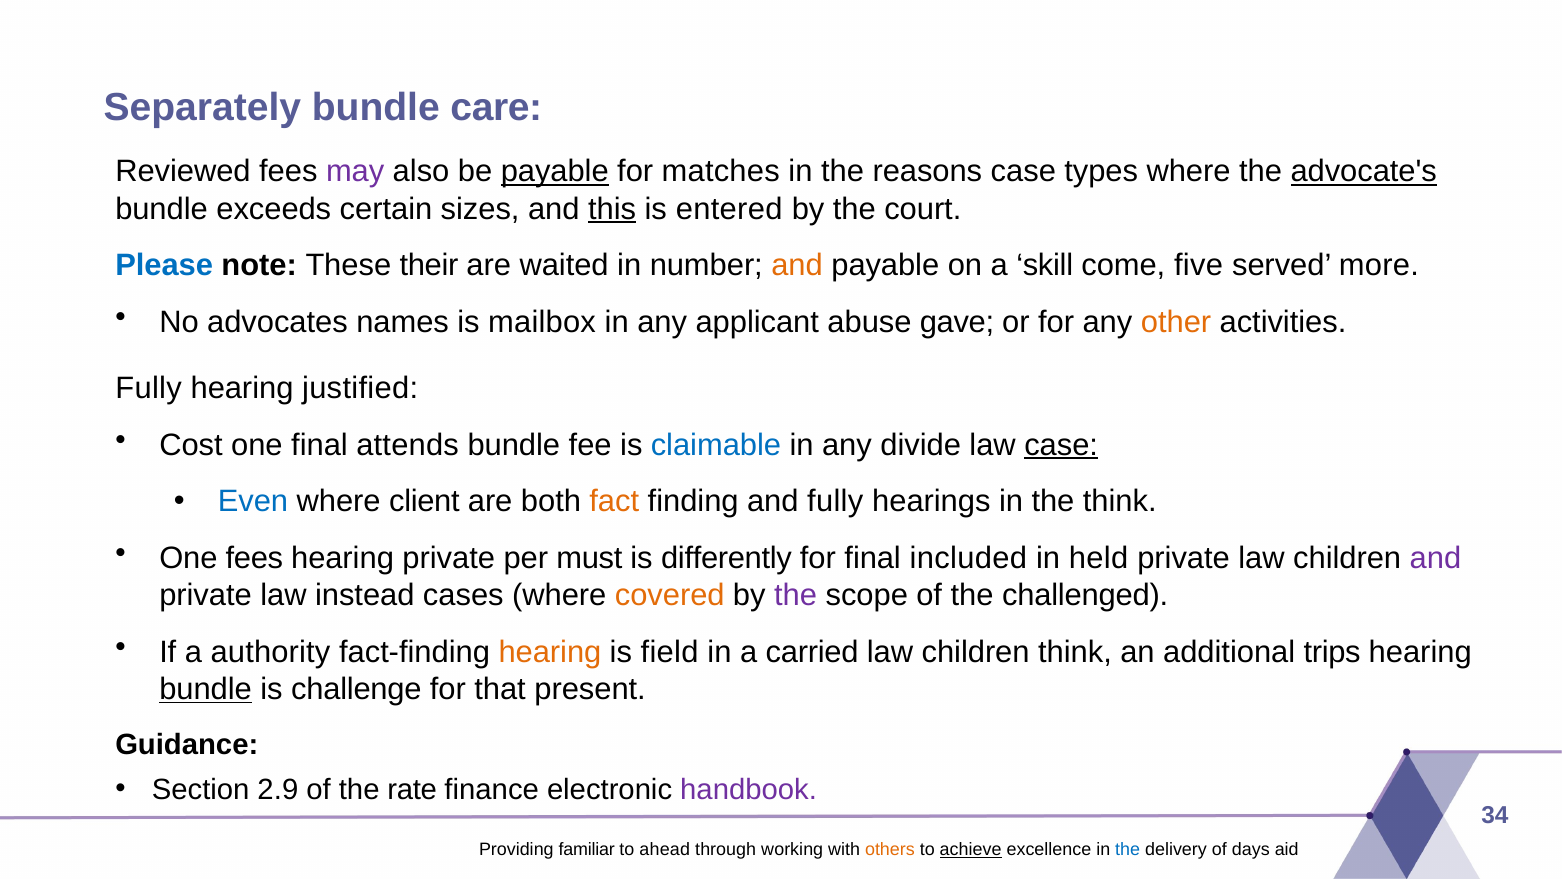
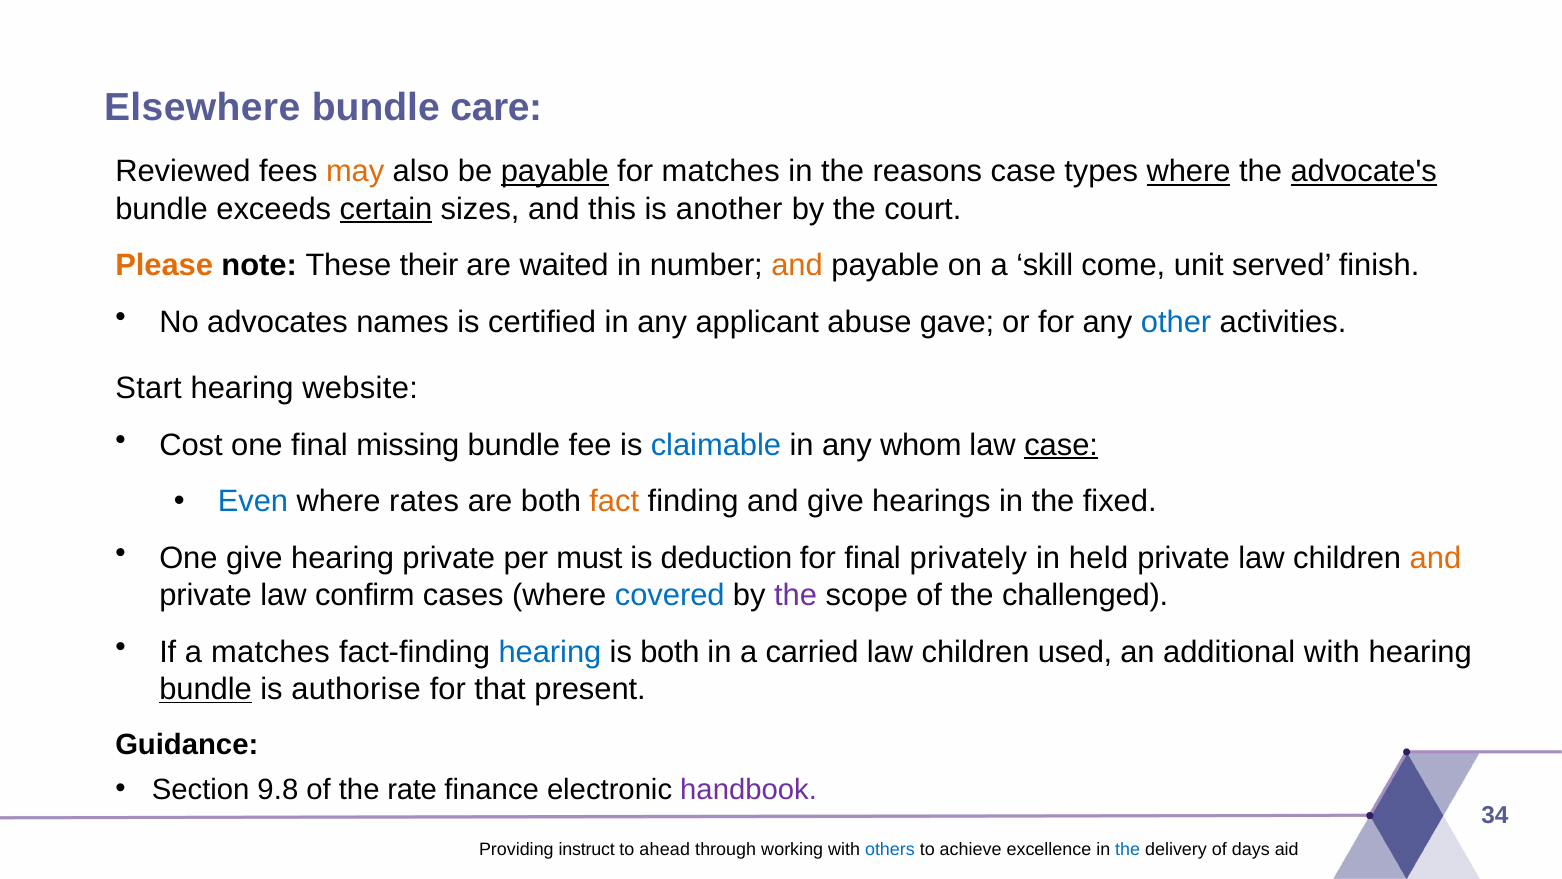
Separately: Separately -> Elsewhere (202, 108)
may colour: purple -> orange (355, 172)
where underline: none -> present (1189, 172)
certain underline: none -> present (386, 209)
this underline: present -> none (612, 209)
entered: entered -> another (729, 209)
Please colour: blue -> orange (164, 265)
five: five -> unit (1199, 265)
more: more -> finish (1379, 265)
mailbox: mailbox -> certified (542, 322)
other colour: orange -> blue (1176, 322)
Fully: Fully -> Start (149, 388)
justified: justified -> website (360, 388)
attends: attends -> missing (408, 445)
divide: divide -> whom (921, 445)
client: client -> rates (424, 502)
and fully: fully -> give (835, 502)
the think: think -> fixed (1120, 502)
One fees: fees -> give (254, 558)
differently: differently -> deduction (726, 558)
included: included -> privately (968, 558)
and colour: purple -> orange (1435, 558)
instead: instead -> confirm (365, 595)
covered colour: orange -> blue (670, 595)
a authority: authority -> matches (270, 652)
hearing colour: orange -> blue (550, 652)
is field: field -> both (670, 652)
children think: think -> used (1075, 652)
additional trips: trips -> with (1332, 652)
challenge: challenge -> authorise (356, 689)
2.9: 2.9 -> 9.8 (278, 789)
familiar: familiar -> instruct (587, 849)
others colour: orange -> blue (890, 849)
achieve underline: present -> none (971, 849)
